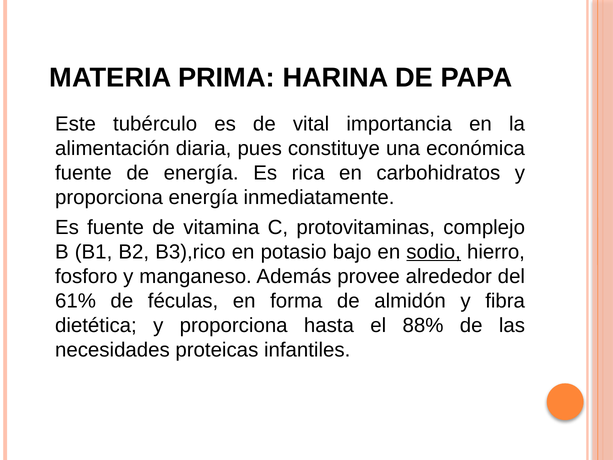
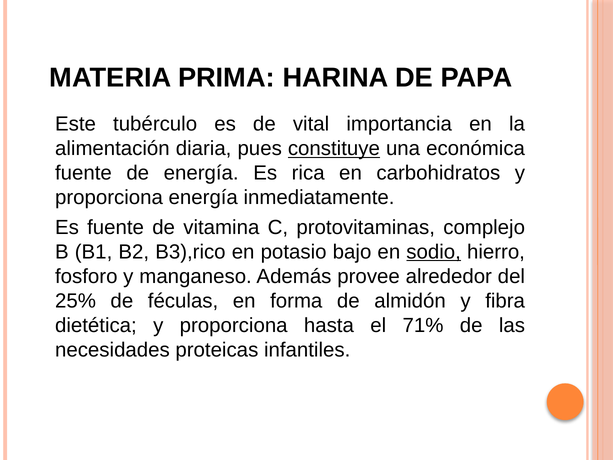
constituye underline: none -> present (334, 149)
61%: 61% -> 25% (76, 301)
88%: 88% -> 71% (423, 325)
